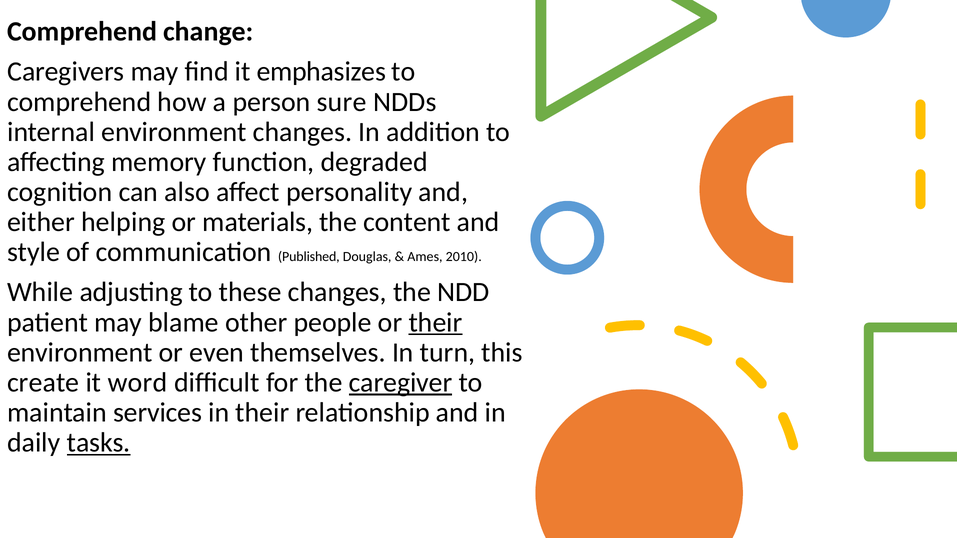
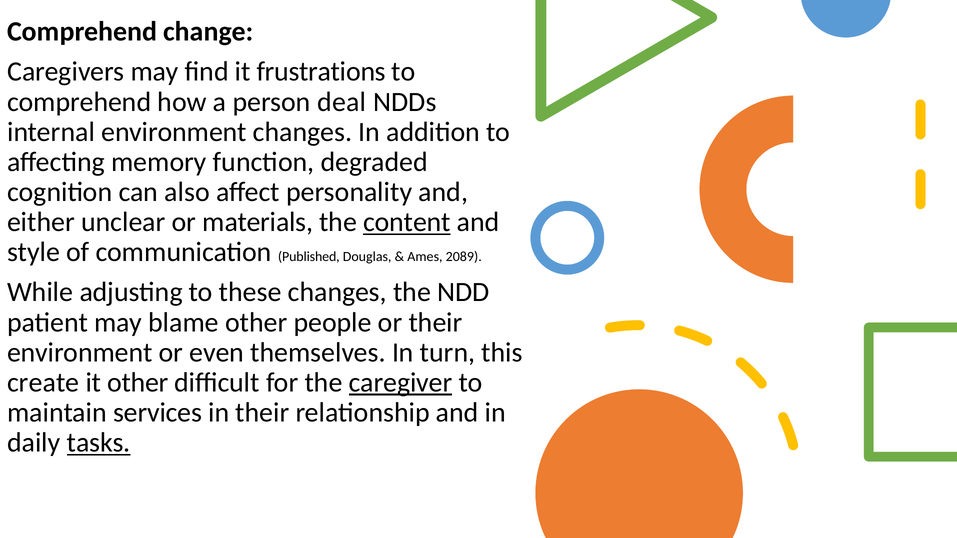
emphasizes: emphasizes -> frustrations (321, 72)
sure: sure -> deal (342, 102)
helping: helping -> unclear (123, 222)
content underline: none -> present (407, 222)
2010: 2010 -> 2089 (464, 257)
their underline: present -> none (436, 323)
it word: word -> other (138, 383)
